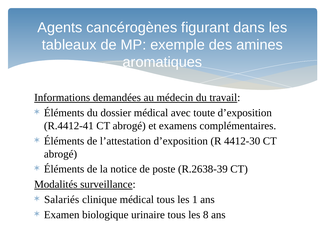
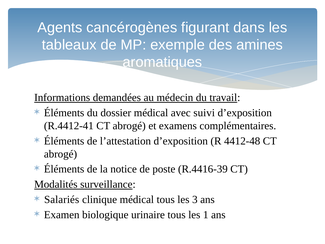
toute: toute -> suivi (204, 113)
4412-30: 4412-30 -> 4412-48 (242, 141)
R.2638-39: R.2638-39 -> R.4416-39 (203, 169)
1: 1 -> 3 (195, 199)
8: 8 -> 1 (206, 214)
